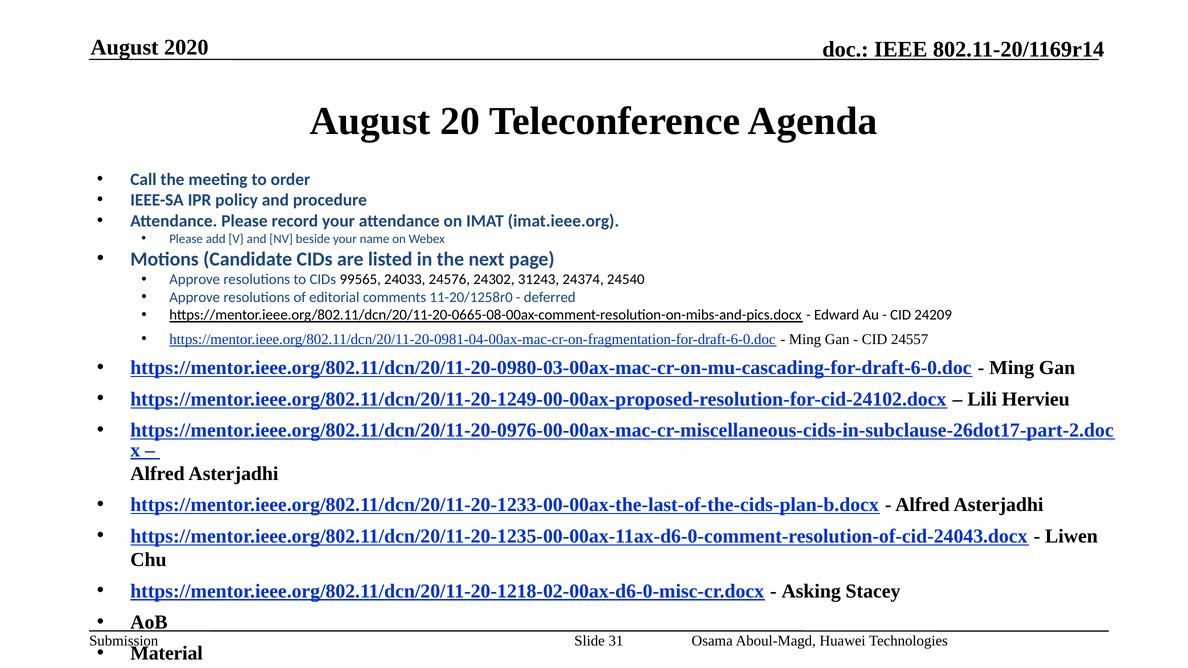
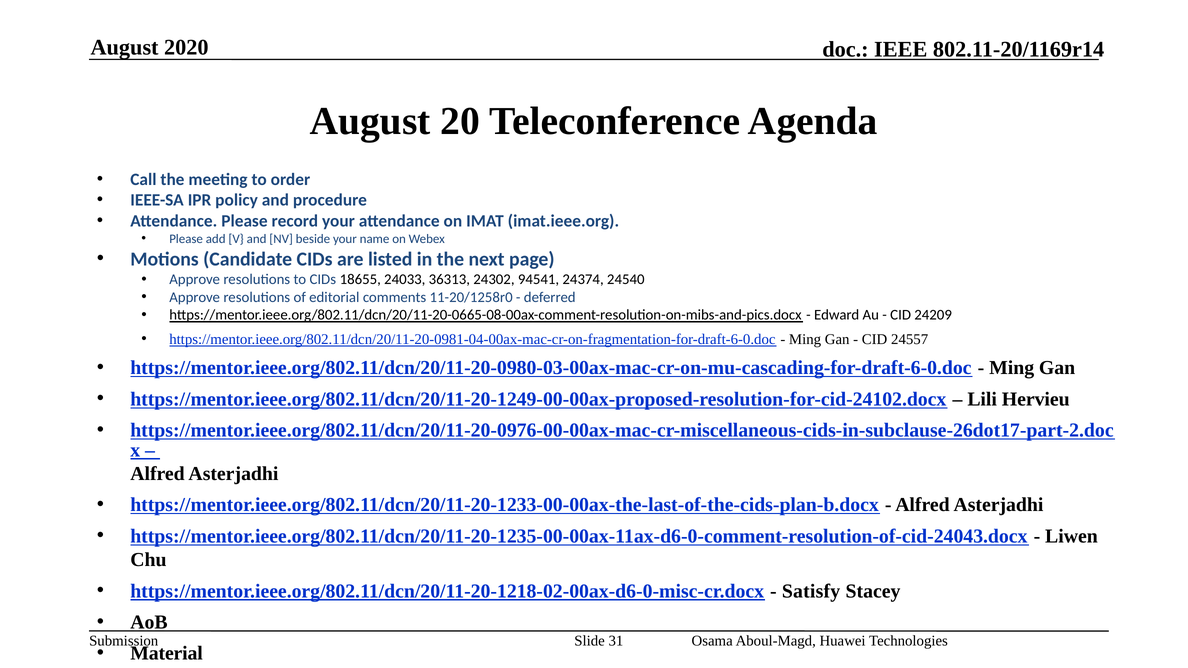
99565: 99565 -> 18655 (360, 280)
24576: 24576 -> 36313 (449, 280)
31243: 31243 -> 94541 (539, 280)
Asking: Asking -> Satisfy (811, 591)
